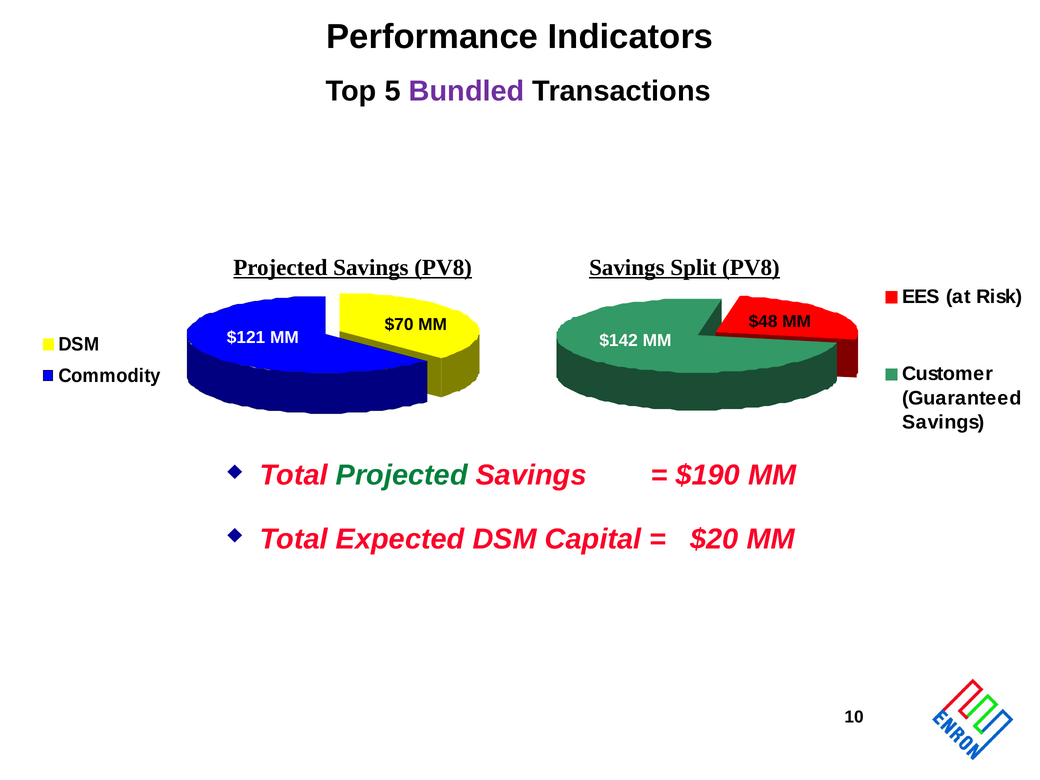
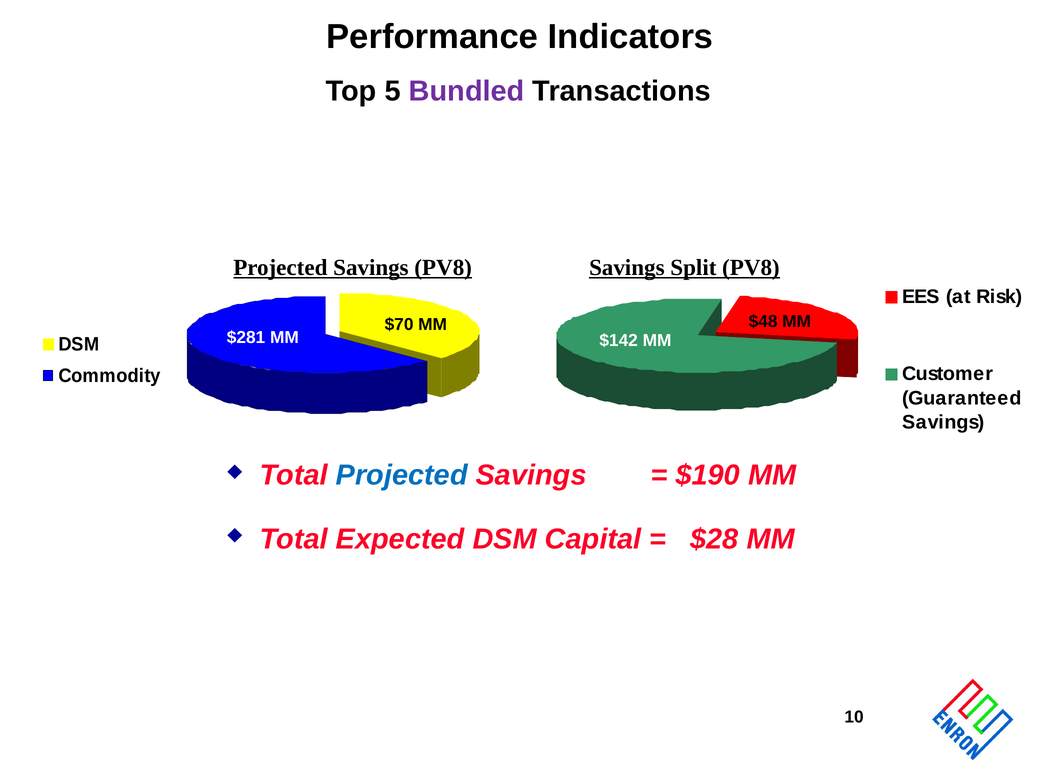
$121: $121 -> $281 (246, 338)
Projected colour: green -> blue (402, 475)
$20: $20 -> $28 (714, 539)
